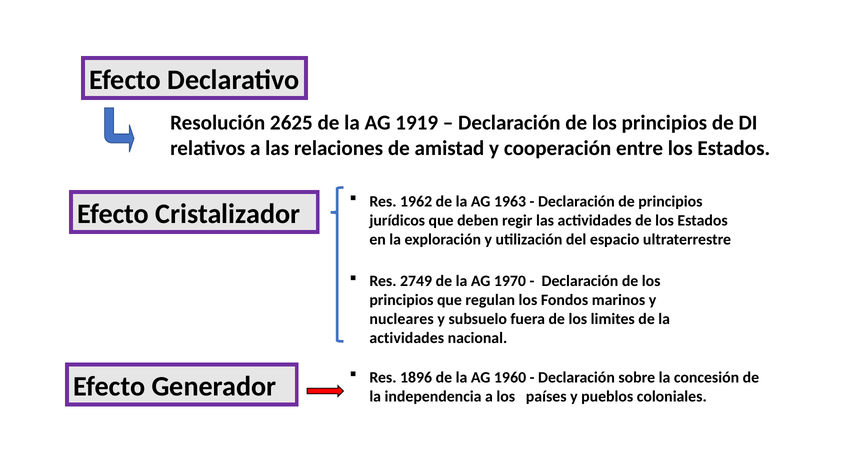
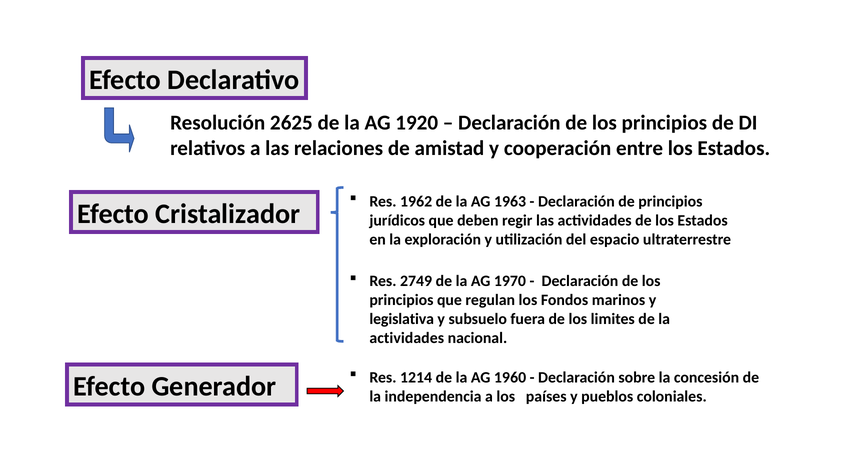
1919: 1919 -> 1920 (417, 123)
nucleares: nucleares -> legislativa (402, 319)
1896: 1896 -> 1214 (416, 377)
